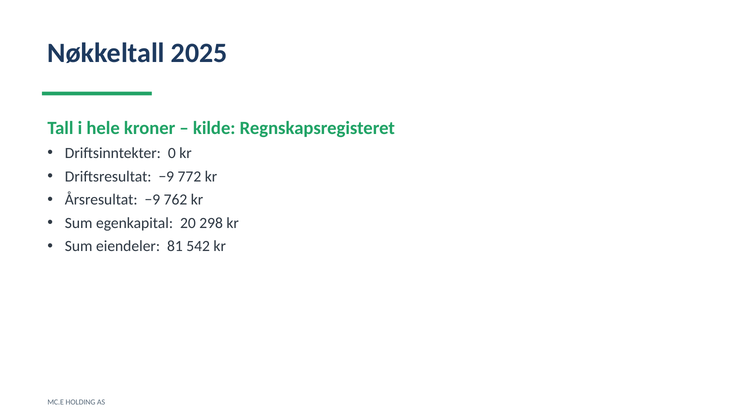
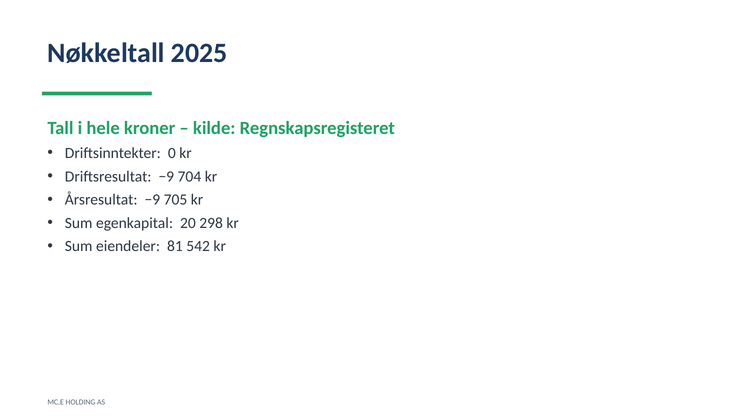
772: 772 -> 704 (189, 176)
762: 762 -> 705 (175, 200)
